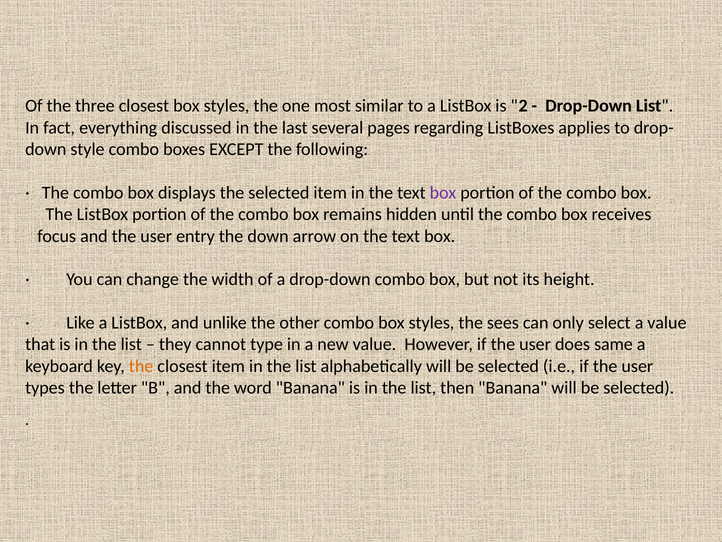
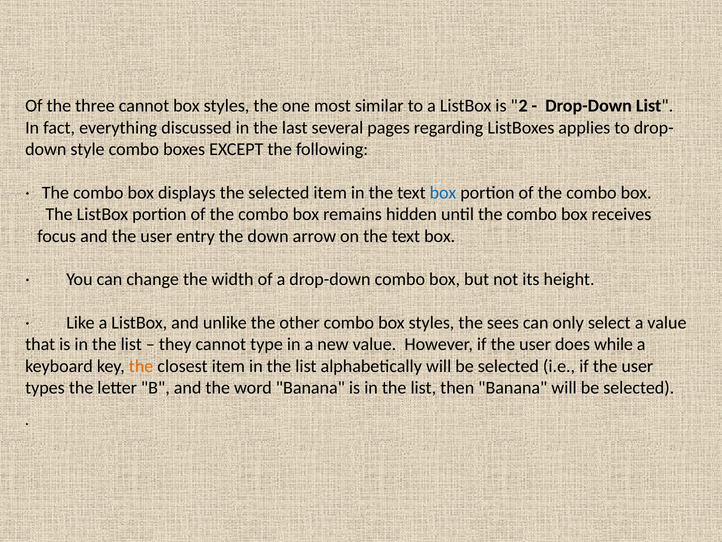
three closest: closest -> cannot (144, 106)
box colour: purple -> blue (443, 193)
same: same -> while (614, 344)
